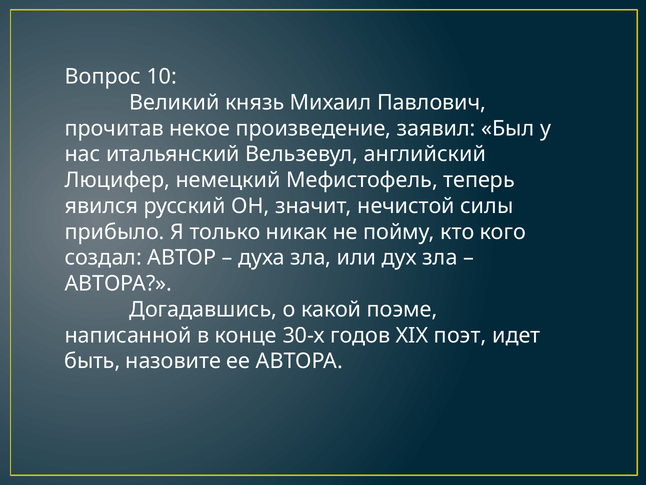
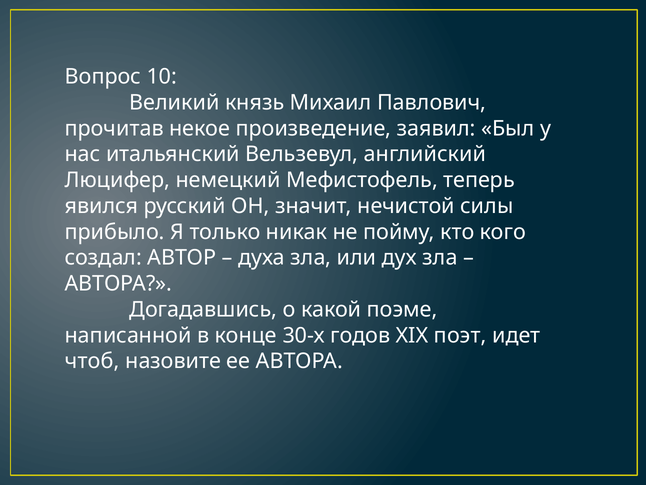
быть: быть -> чтоб (92, 361)
